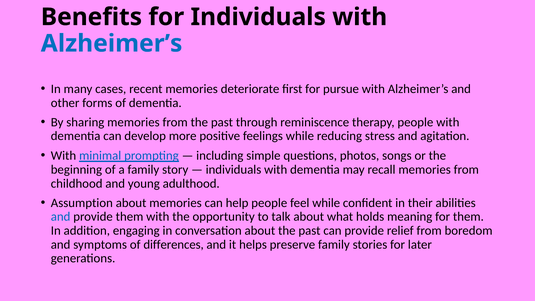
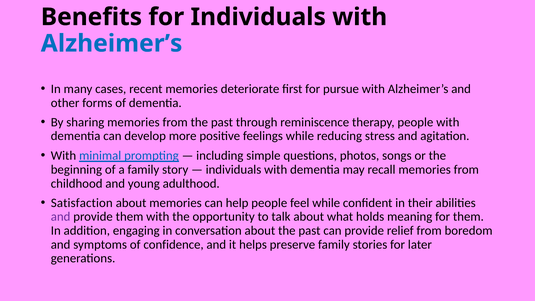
Assumption: Assumption -> Satisfaction (82, 203)
and colour: blue -> purple (61, 217)
differences: differences -> confidence (174, 244)
